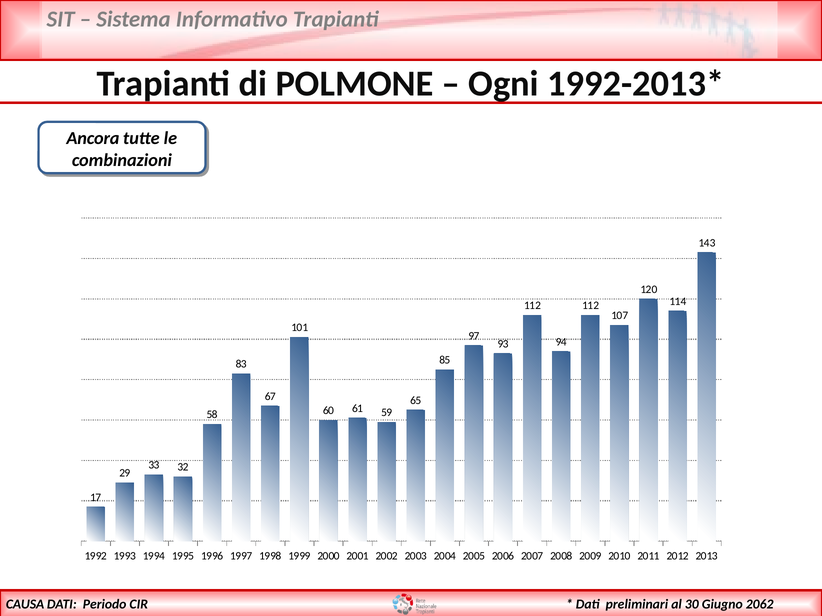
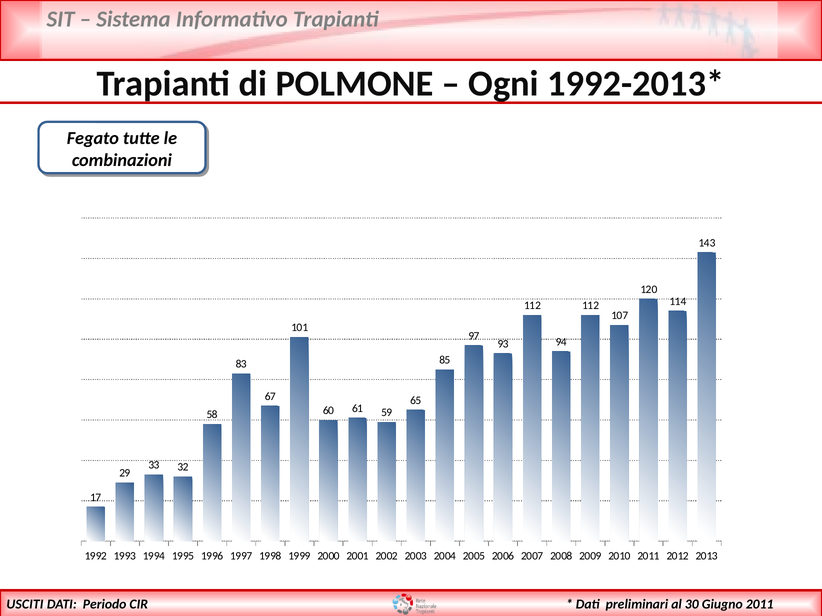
Ancora: Ancora -> Fegato (93, 138)
2062: 2062 -> 2011 (760, 605)
CAUSA: CAUSA -> USCITI (25, 605)
